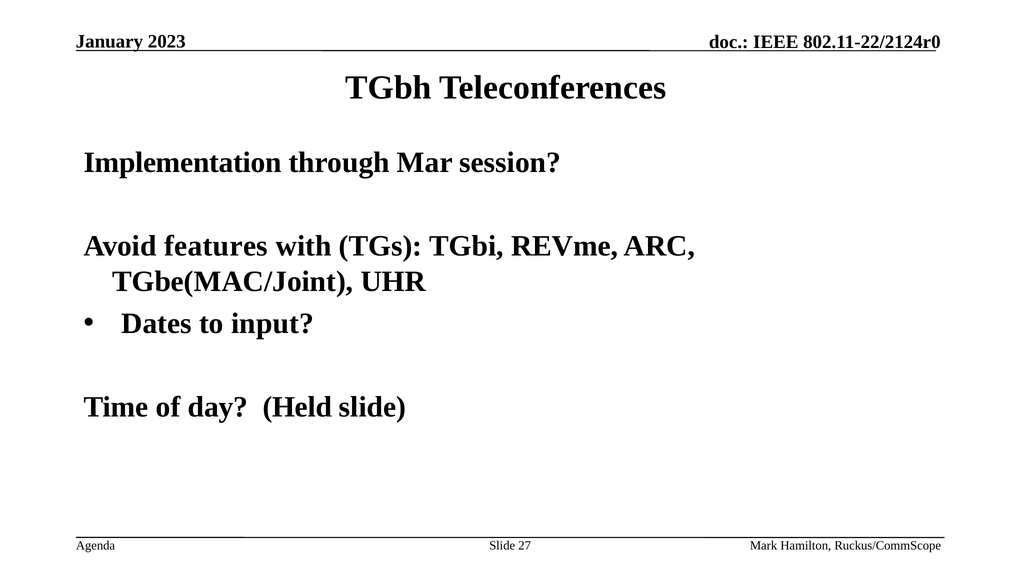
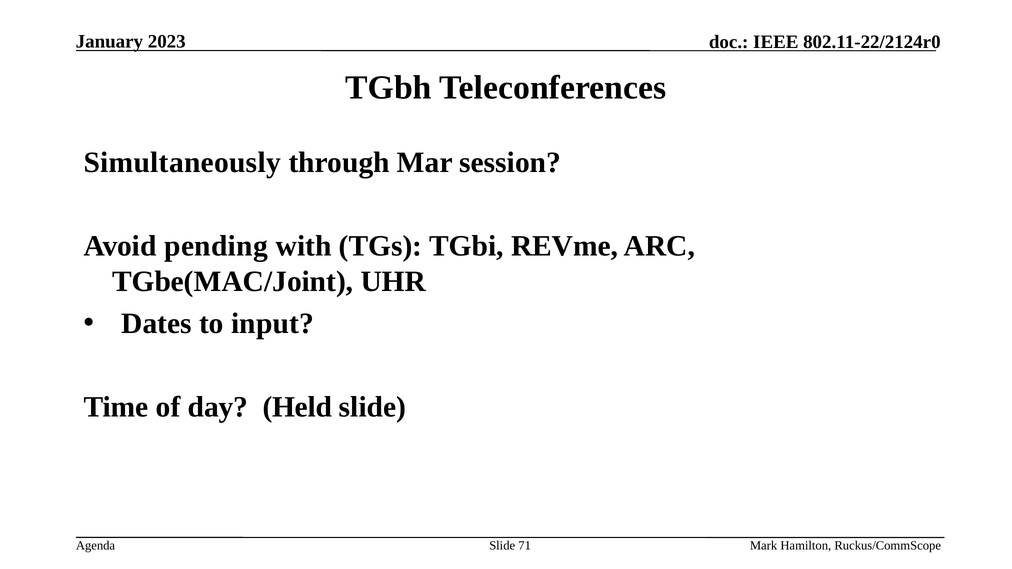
Implementation: Implementation -> Simultaneously (182, 163)
features: features -> pending (216, 246)
27: 27 -> 71 (525, 546)
